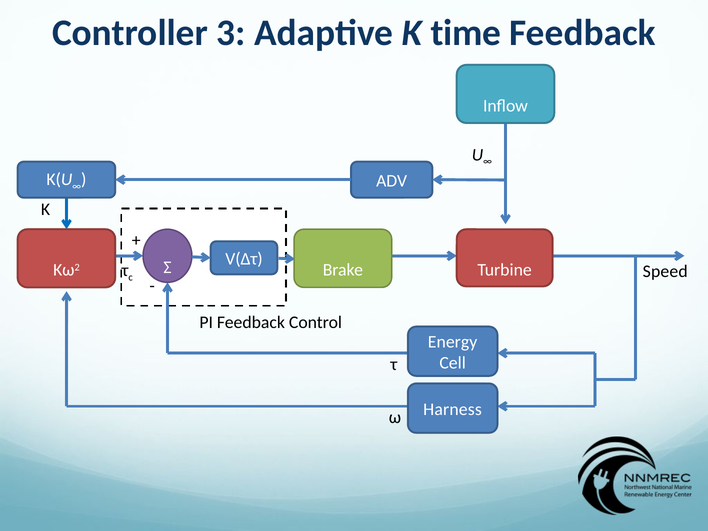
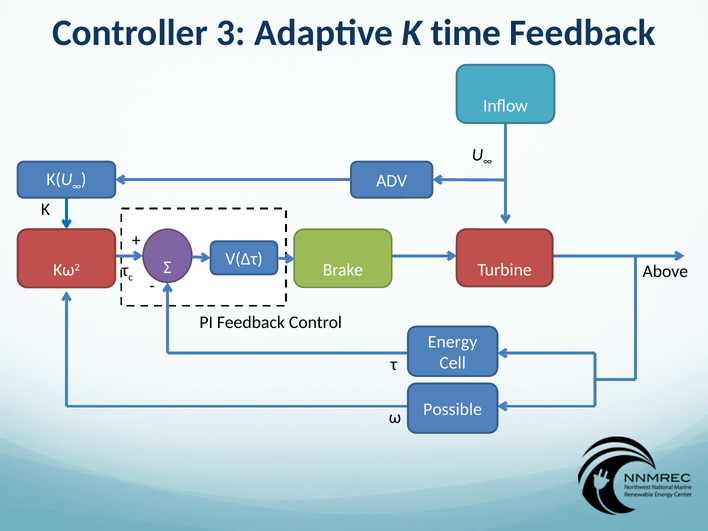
Speed: Speed -> Above (665, 271)
Harness: Harness -> Possible (453, 409)
